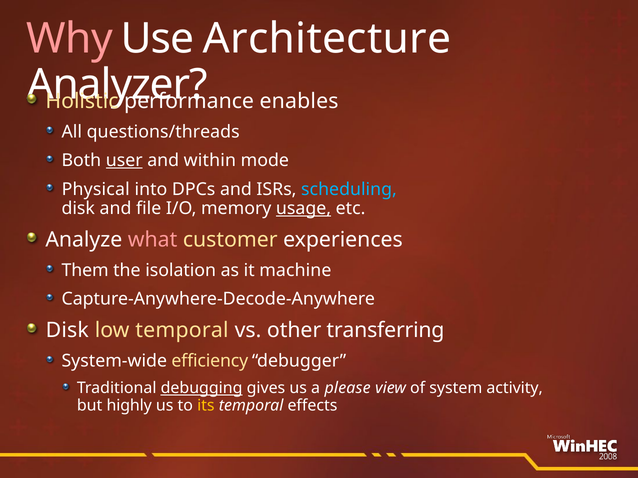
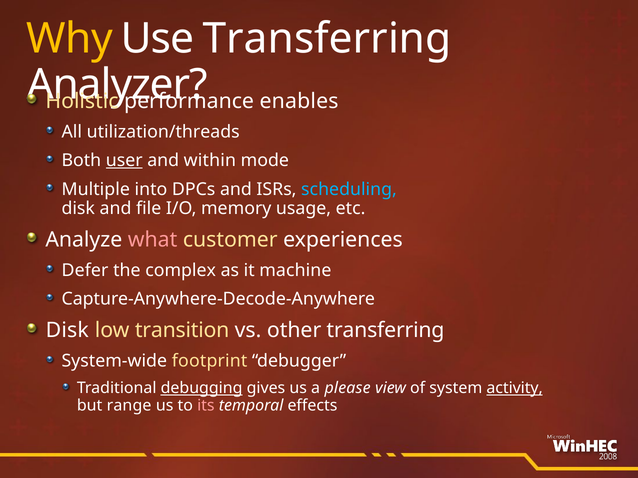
Why colour: pink -> yellow (70, 39)
Use Architecture: Architecture -> Transferring (327, 39)
questions/threads: questions/threads -> utilization/threads (163, 132)
Physical: Physical -> Multiple (96, 189)
usage underline: present -> none (304, 209)
Them: Them -> Defer (85, 271)
isolation: isolation -> complex (181, 271)
low temporal: temporal -> transition (182, 331)
efficiency: efficiency -> footprint (210, 361)
activity underline: none -> present (515, 388)
highly: highly -> range (129, 406)
its colour: yellow -> pink (206, 406)
